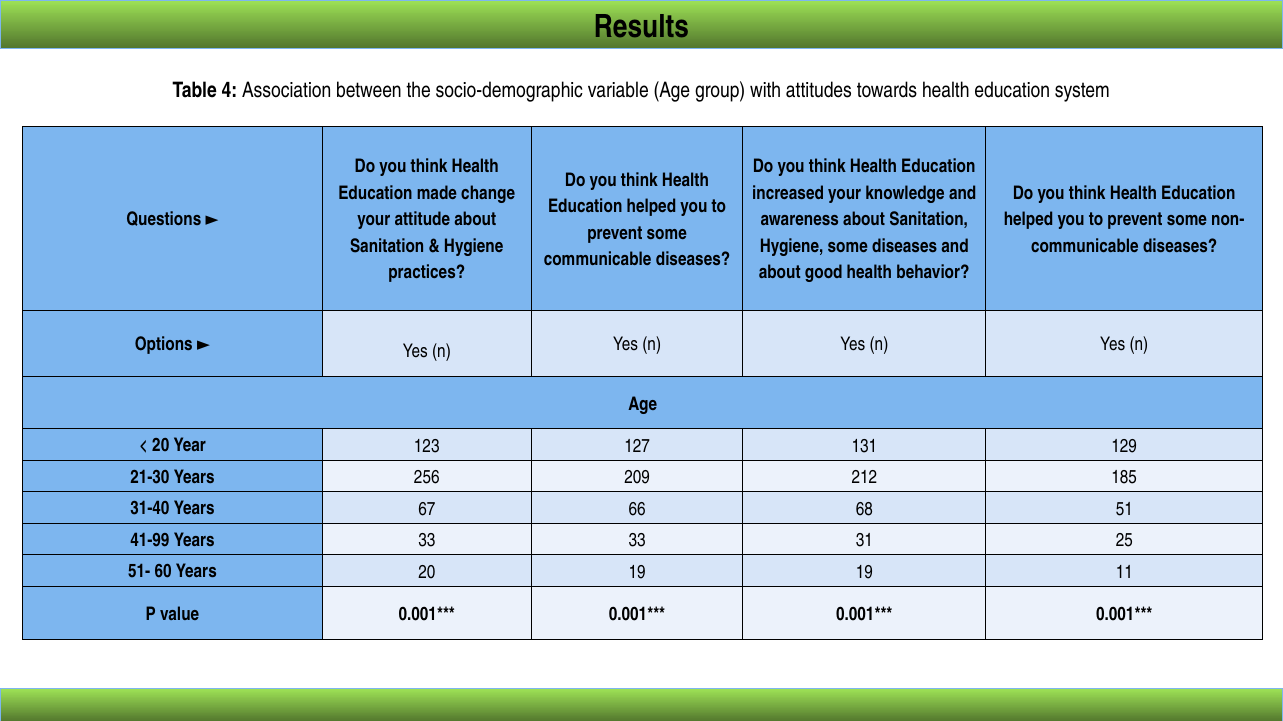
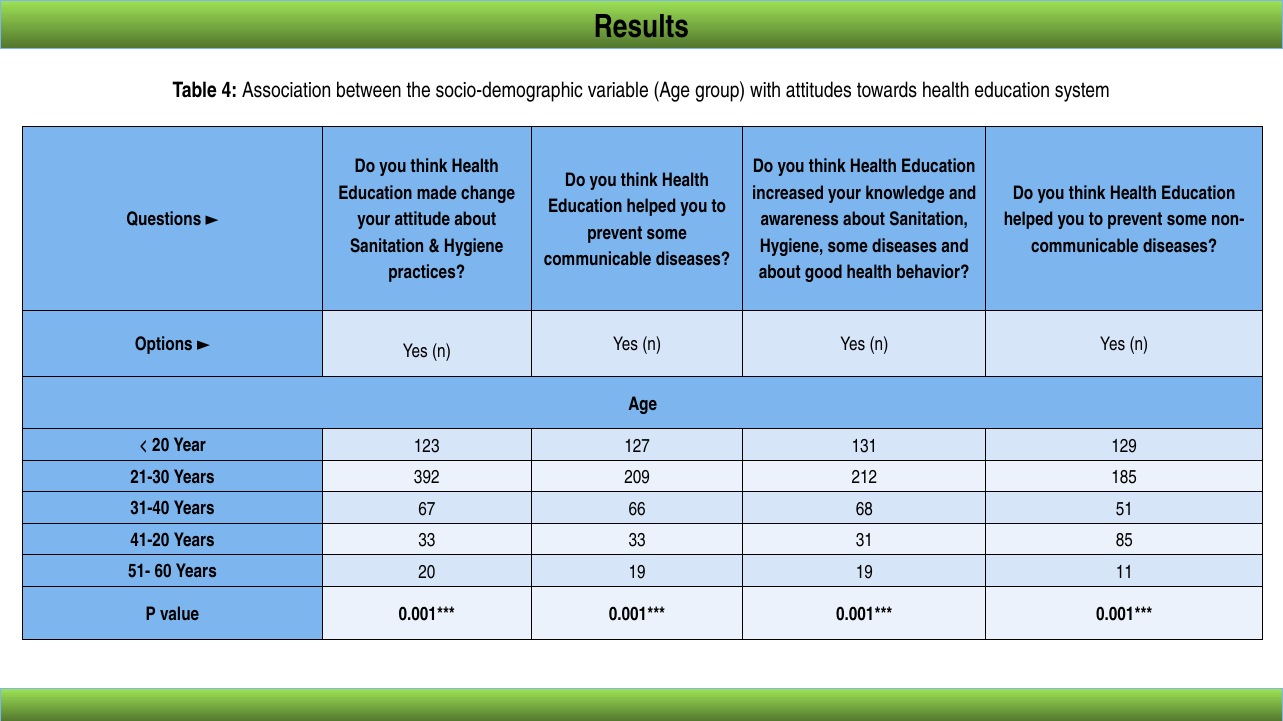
256: 256 -> 392 (427, 478)
41-99: 41-99 -> 41-20 (150, 541)
25: 25 -> 85 (1124, 541)
